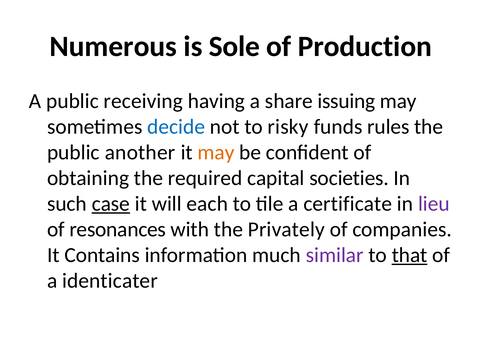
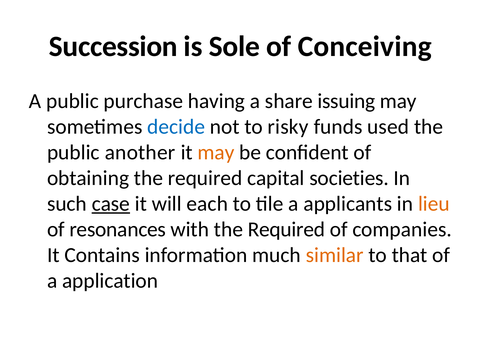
Numerous: Numerous -> Succession (113, 47)
Production: Production -> Conceiving (365, 47)
receiving: receiving -> purchase (143, 101)
rules: rules -> used (388, 127)
certificate: certificate -> applicants (348, 204)
lieu colour: purple -> orange (434, 204)
with the Privately: Privately -> Required (286, 230)
similar colour: purple -> orange (335, 256)
that underline: present -> none (410, 256)
identicater: identicater -> application (110, 281)
